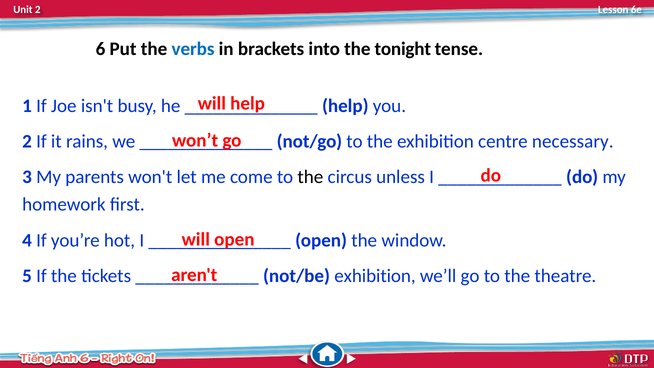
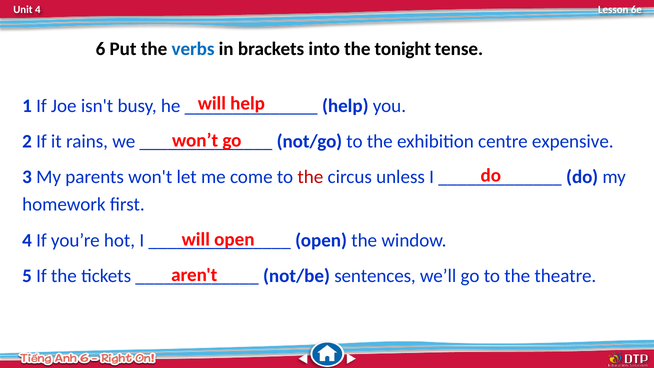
2: 2 -> 4 (38, 10)
necessary: necessary -> expensive (573, 141)
the colour: black -> red (310, 177)
not/be exhibition: exhibition -> sentences (375, 276)
